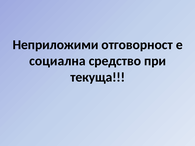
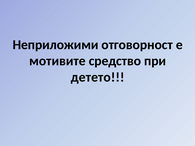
социална: социална -> мотивите (57, 61)
текуща: текуща -> детето (98, 77)
